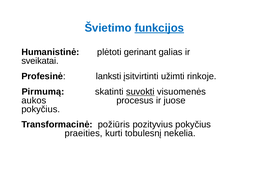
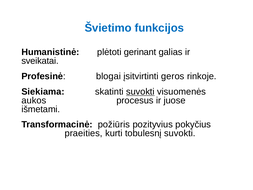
funkcijos underline: present -> none (159, 28)
lanksti: lanksti -> blogai (108, 76)
užimti: užimti -> geros (173, 76)
Pirmumą: Pirmumą -> Siekiama (43, 92)
pokyčius: pokyčius -> išmetami (41, 109)
tobulesnį nekelia: nekelia -> suvokti (180, 133)
